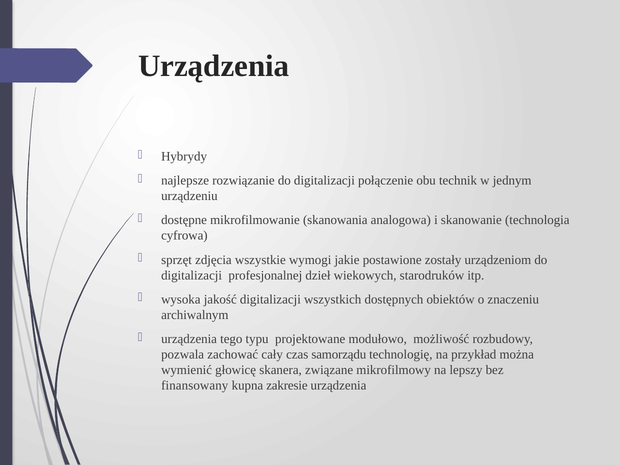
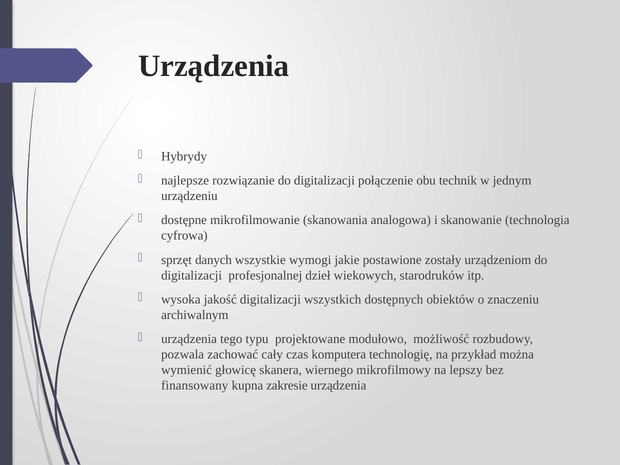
zdjęcia: zdjęcia -> danych (213, 260)
samorządu: samorządu -> komputera (339, 355)
związane: związane -> wiernego (329, 370)
